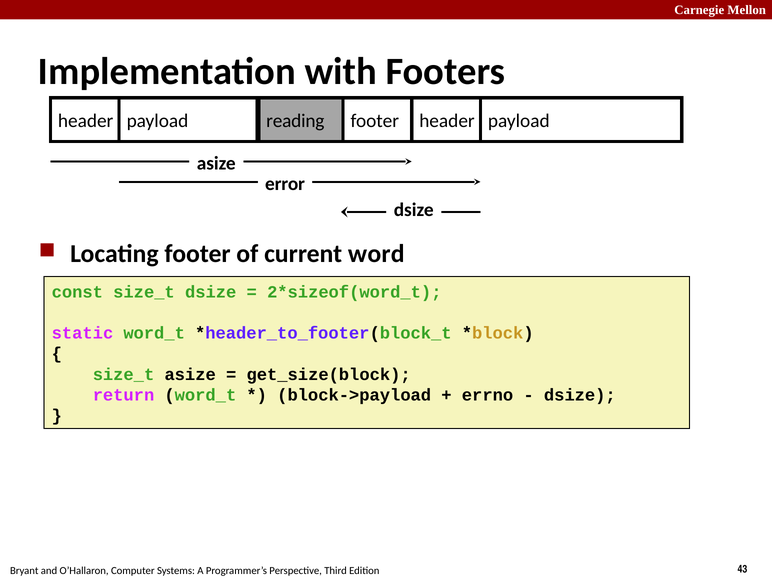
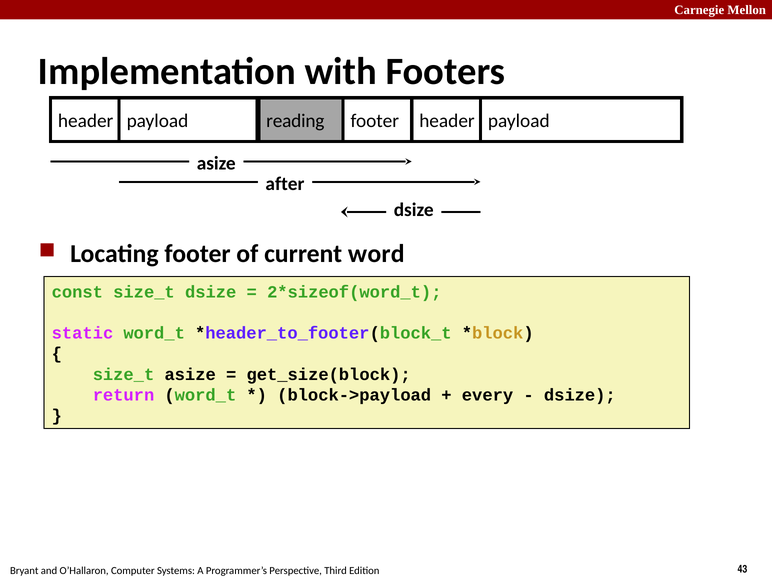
error: error -> after (285, 184)
errno: errno -> every (488, 395)
